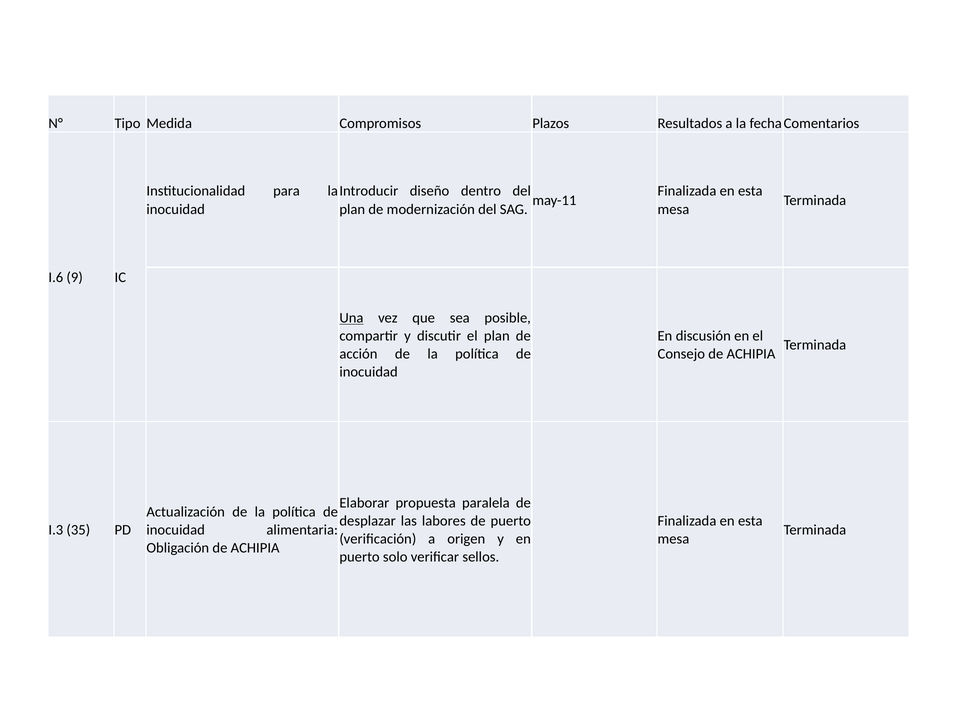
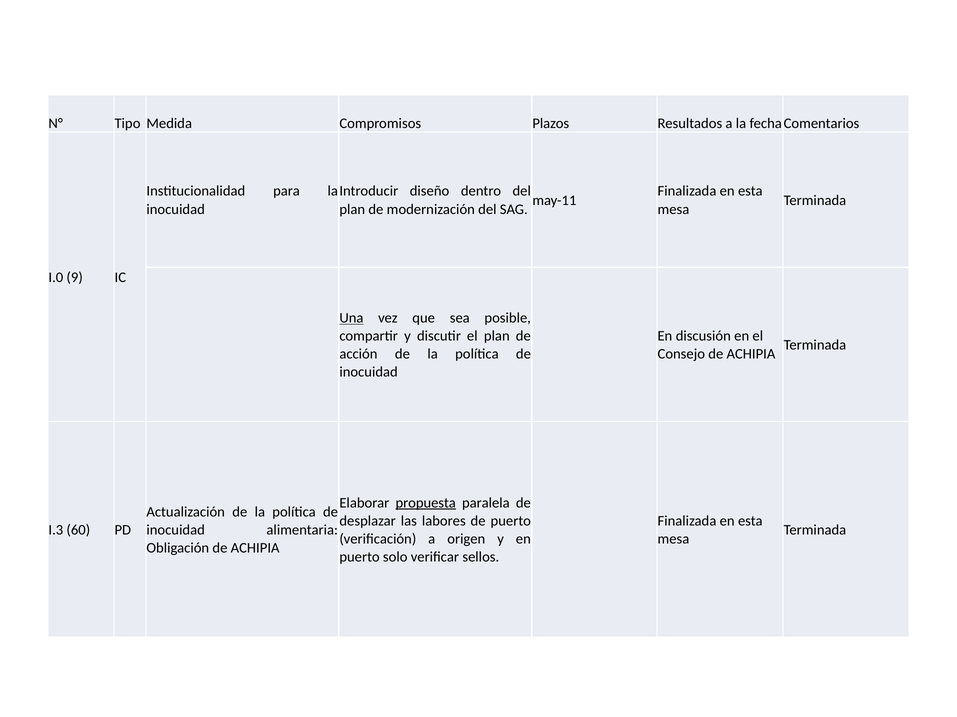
I.6: I.6 -> I.0 (56, 278)
propuesta underline: none -> present (426, 503)
35: 35 -> 60 (78, 530)
